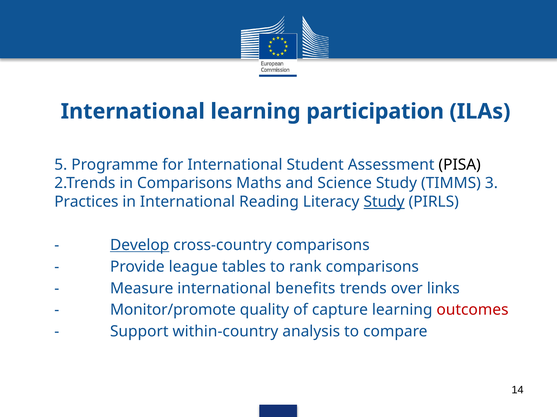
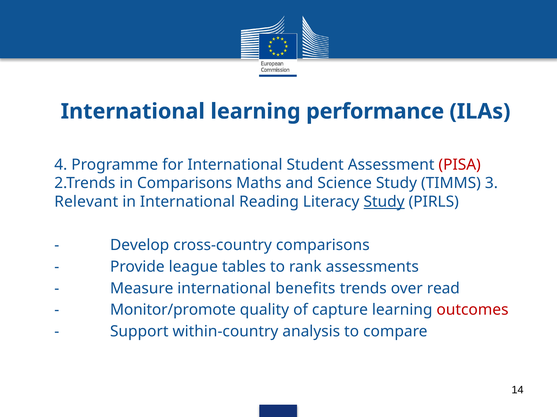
participation: participation -> performance (375, 112)
5: 5 -> 4 (61, 165)
PISA colour: black -> red (460, 165)
Practices: Practices -> Relevant (86, 202)
Develop underline: present -> none (140, 245)
rank comparisons: comparisons -> assessments (372, 267)
links: links -> read (443, 289)
